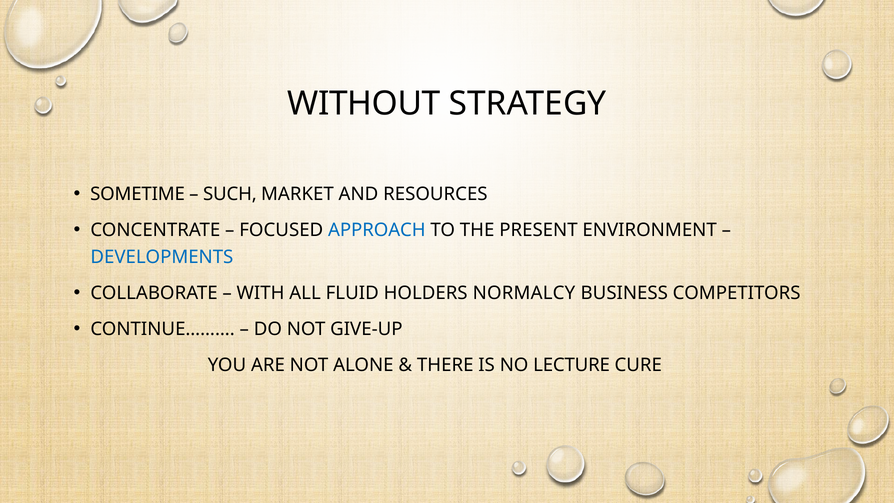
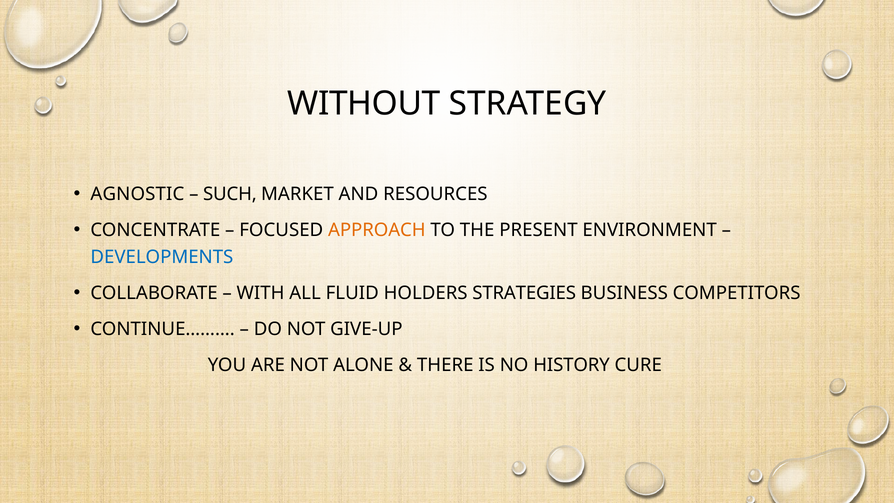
SOMETIME: SOMETIME -> AGNOSTIC (137, 194)
APPROACH colour: blue -> orange (377, 230)
NORMALCY: NORMALCY -> STRATEGIES (524, 293)
LECTURE: LECTURE -> HISTORY (572, 365)
